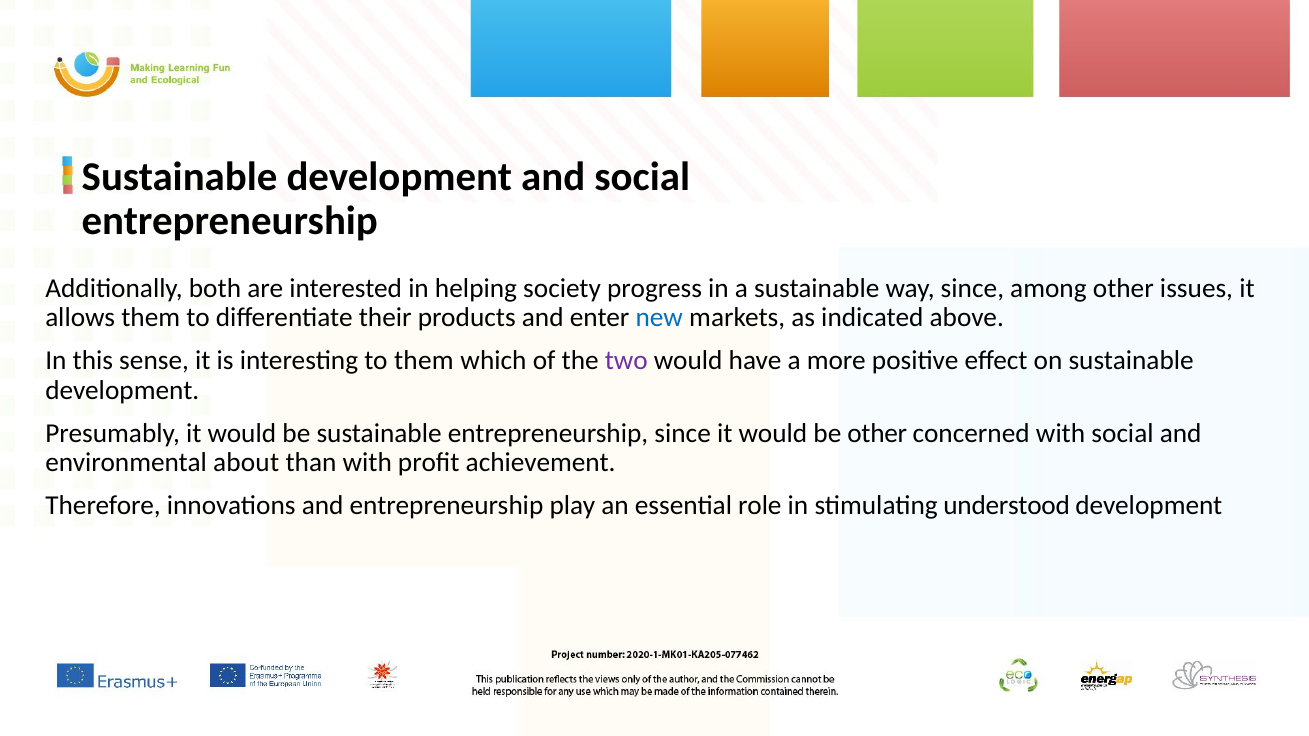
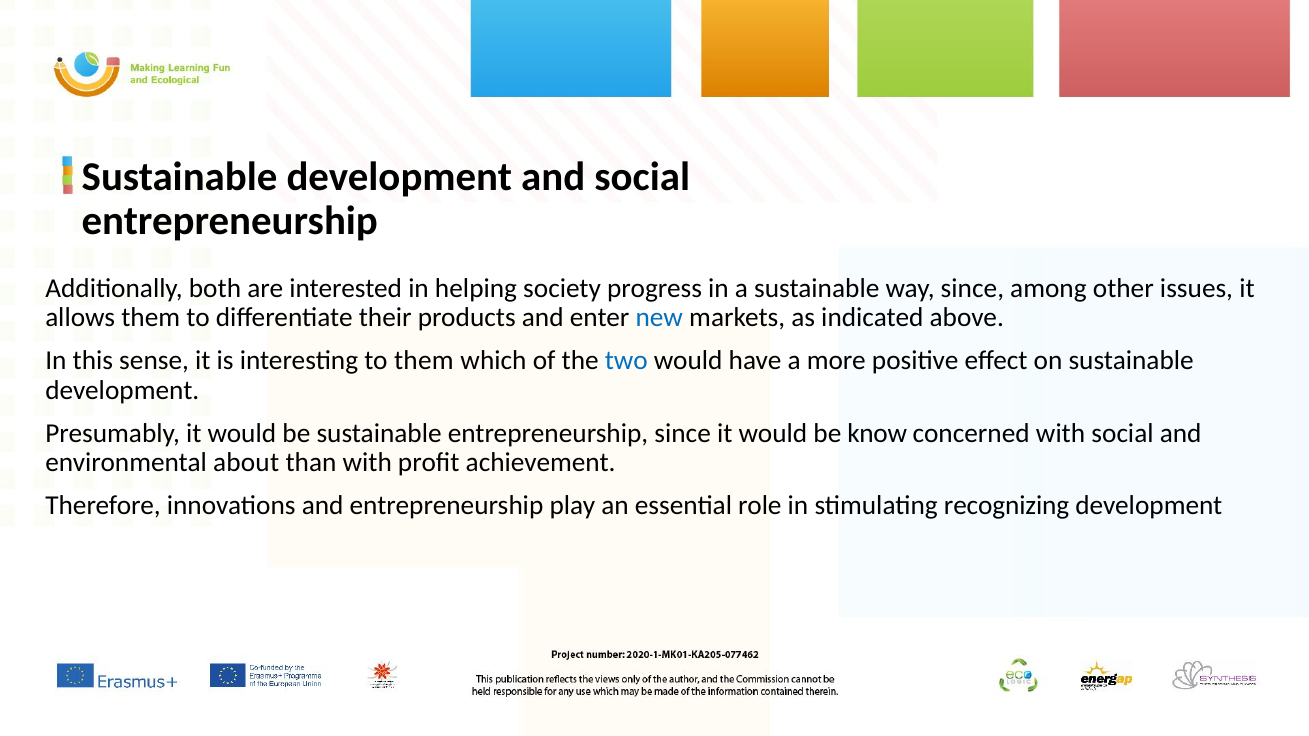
two colour: purple -> blue (626, 361)
be other: other -> know (877, 433)
understood: understood -> recognizing (1007, 506)
